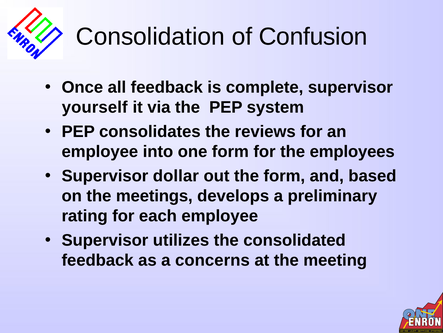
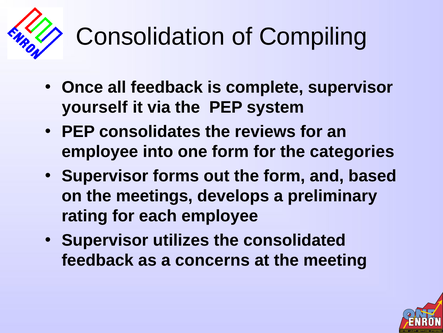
Confusion: Confusion -> Compiling (313, 37)
employees: employees -> categories (352, 151)
dollar: dollar -> forms (176, 176)
